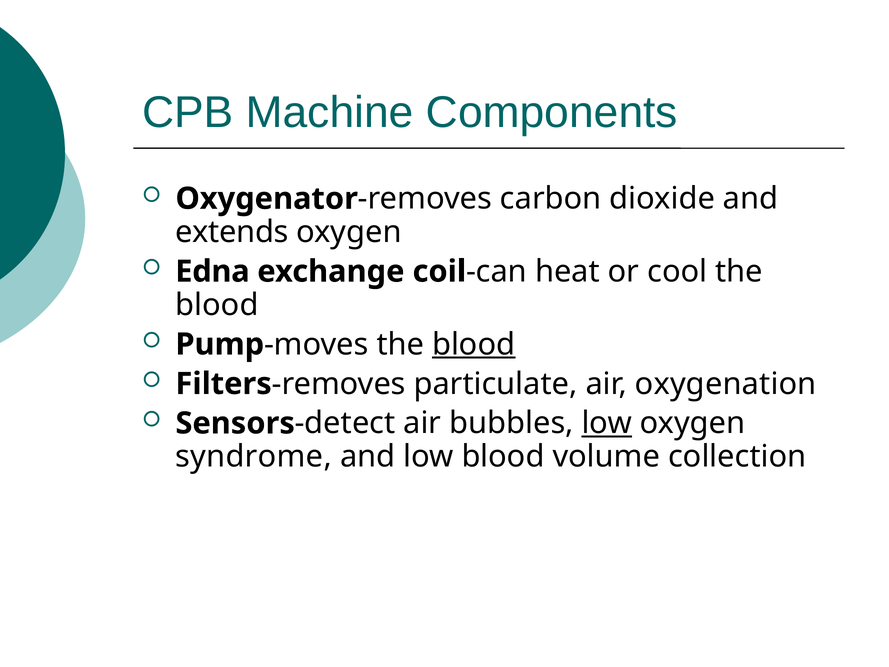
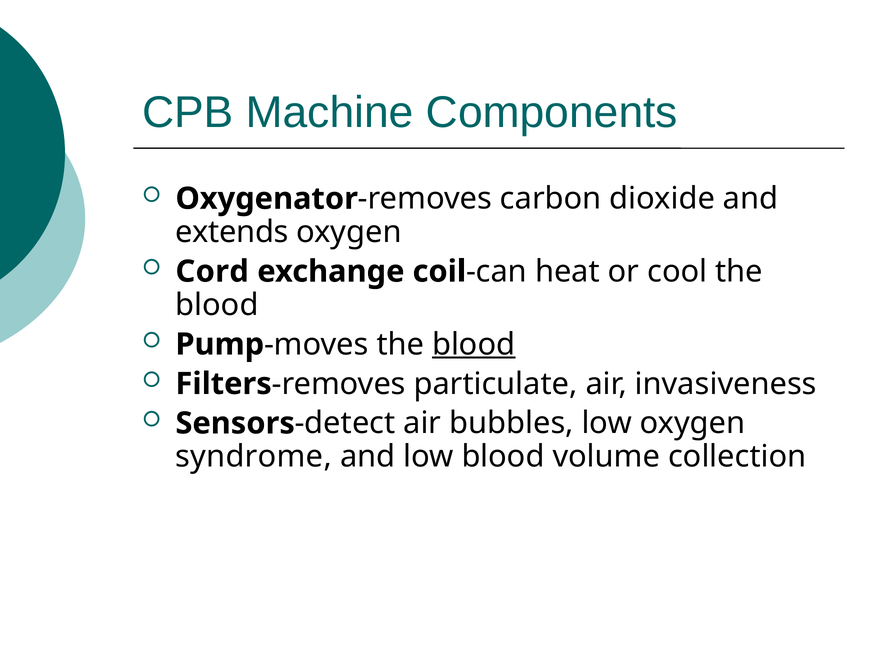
Edna: Edna -> Cord (212, 271)
oxygenation: oxygenation -> invasiveness (726, 384)
low underline: present -> none (607, 423)
